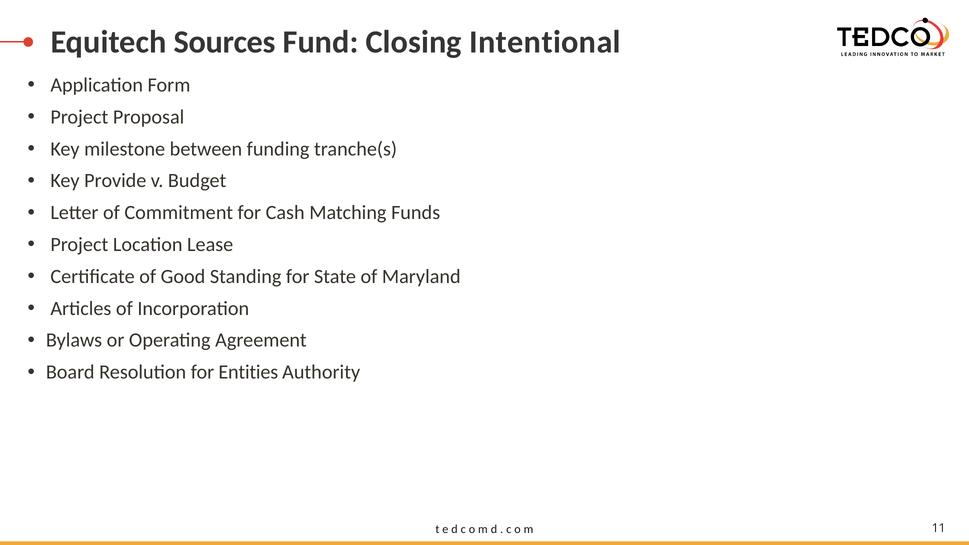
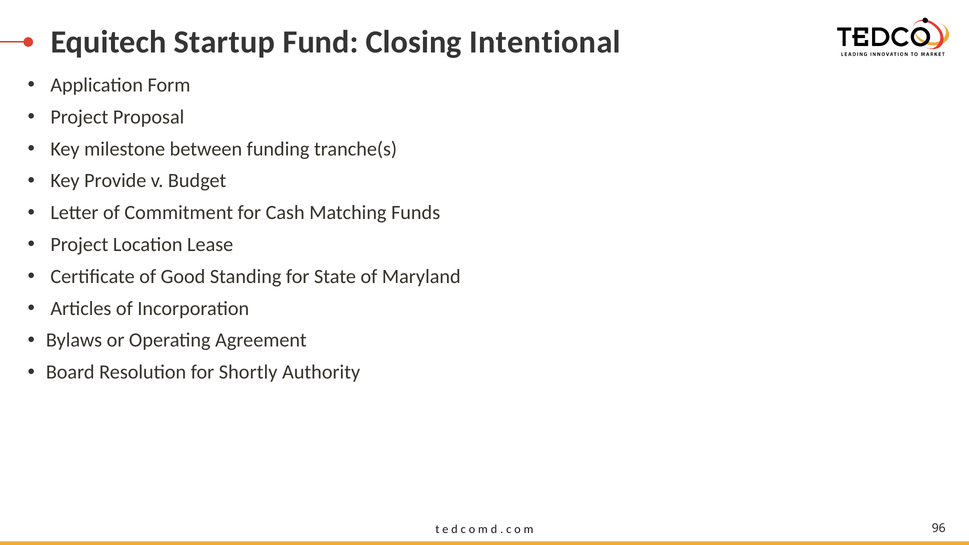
Sources: Sources -> Startup (224, 42)
Entities: Entities -> Shortly (248, 372)
11: 11 -> 96 (939, 528)
